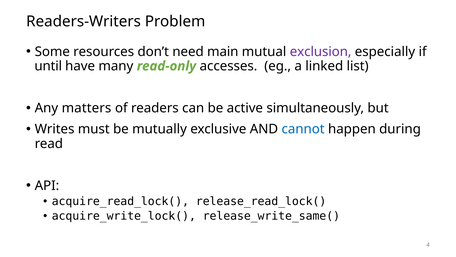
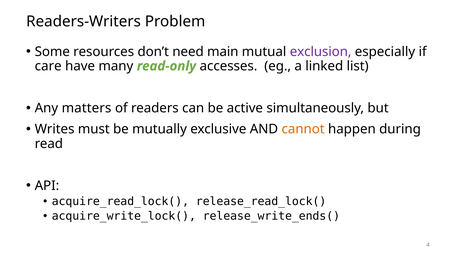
until: until -> care (48, 66)
cannot colour: blue -> orange (303, 129)
release_write_same(: release_write_same( -> release_write_ends( (271, 216)
